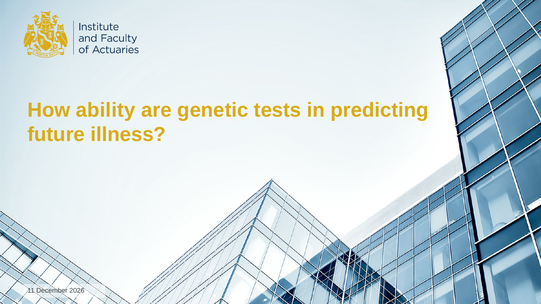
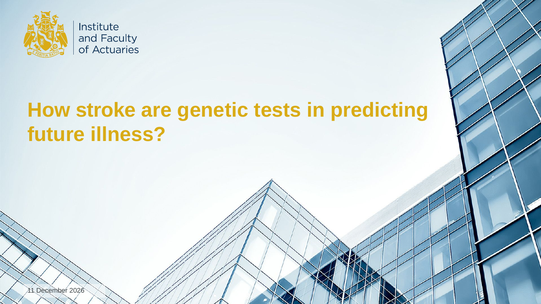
ability: ability -> stroke (106, 110)
